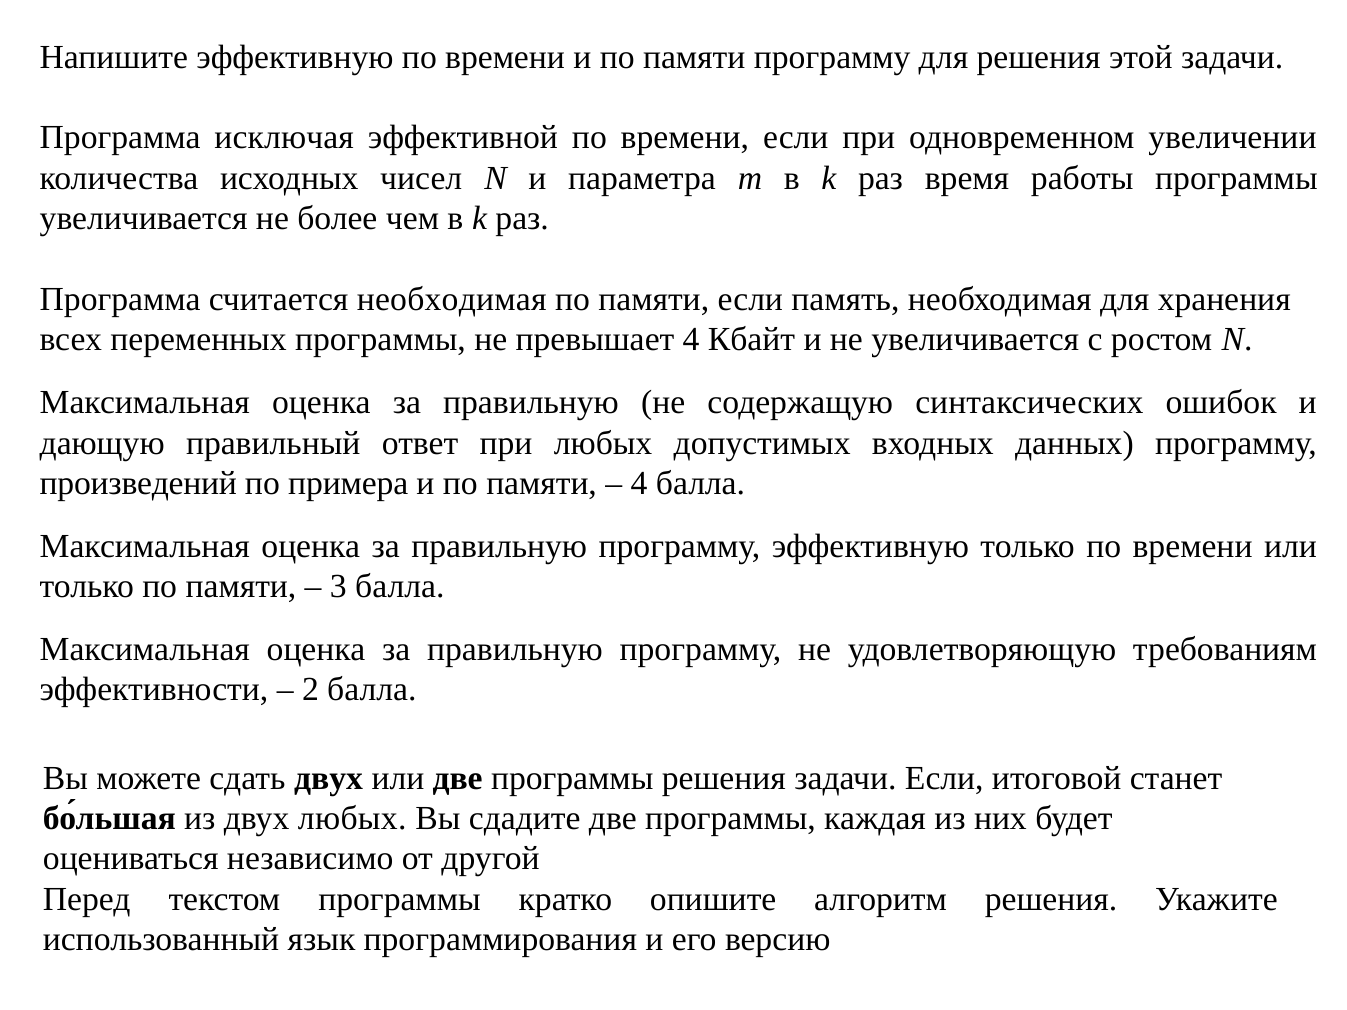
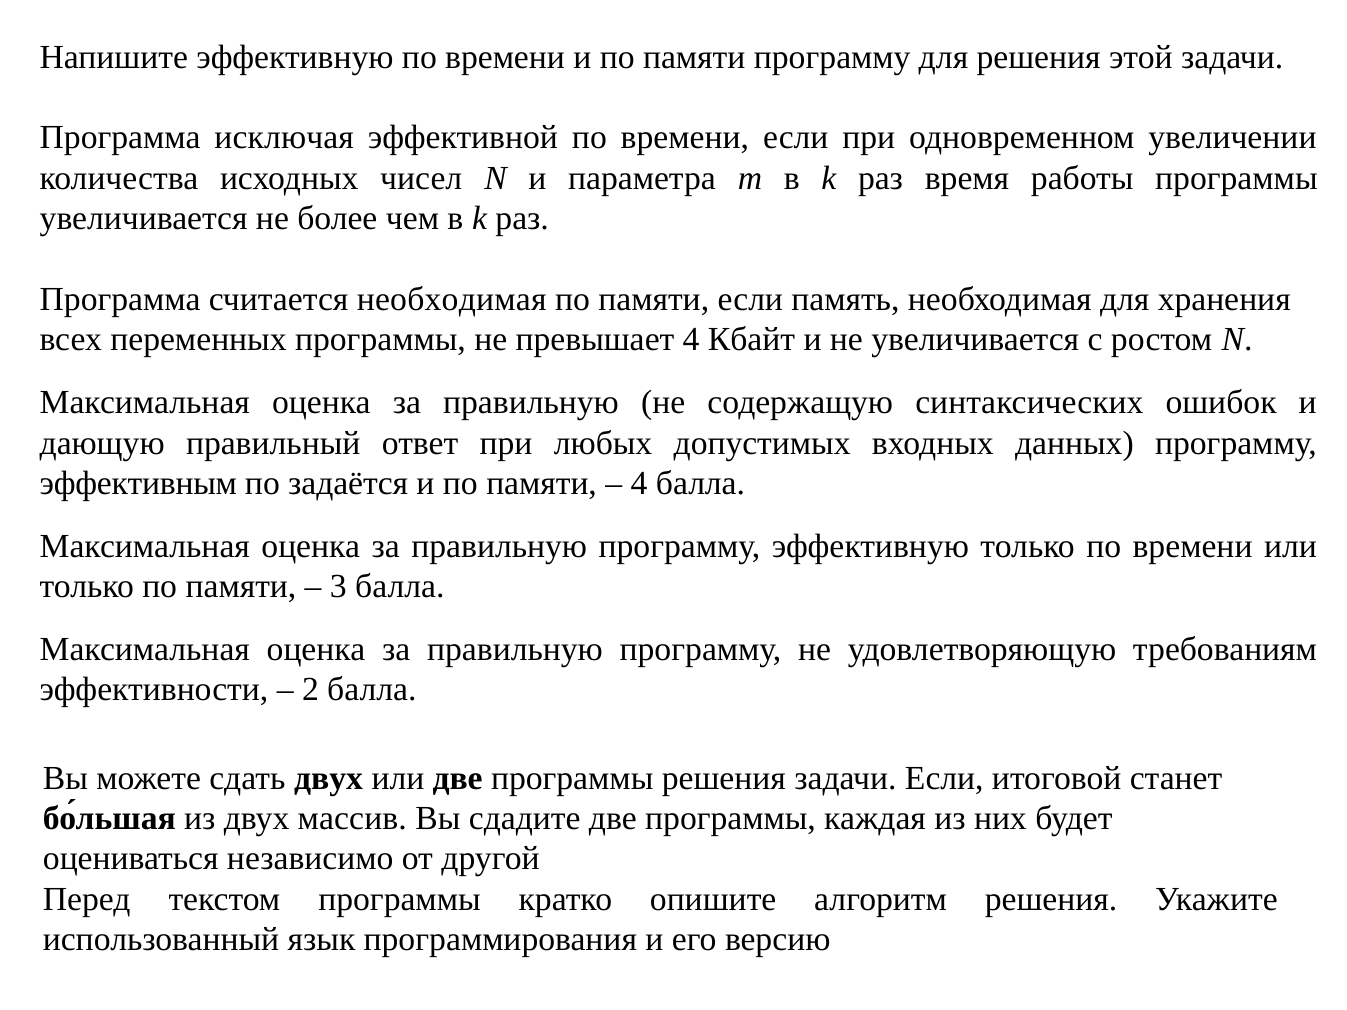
произведений: произведений -> эффективным (138, 484)
примера: примера -> задаётся (348, 484)
двух любых: любых -> массив (352, 819)
